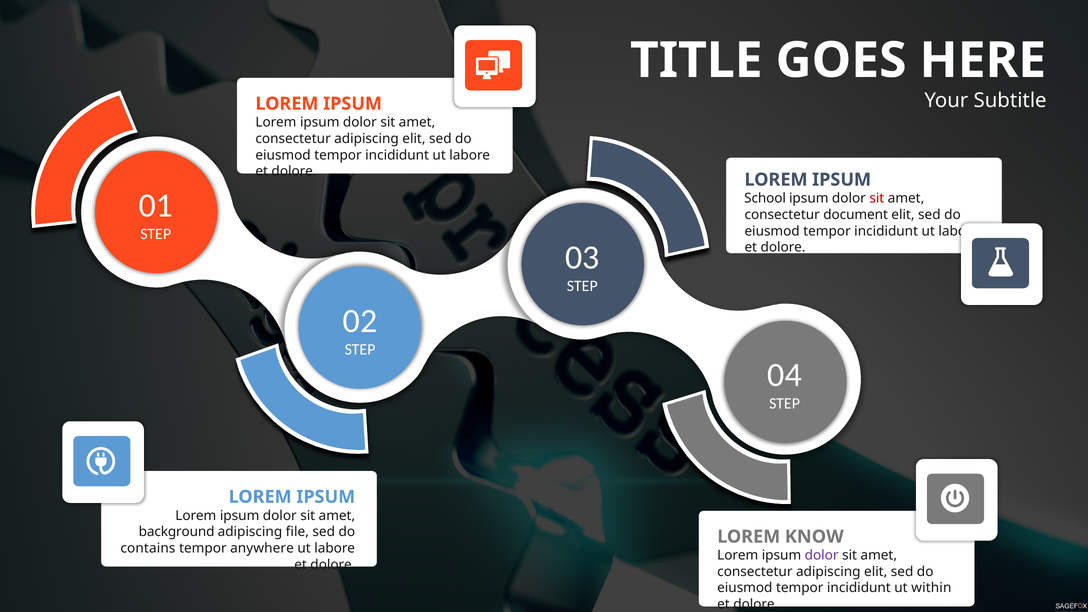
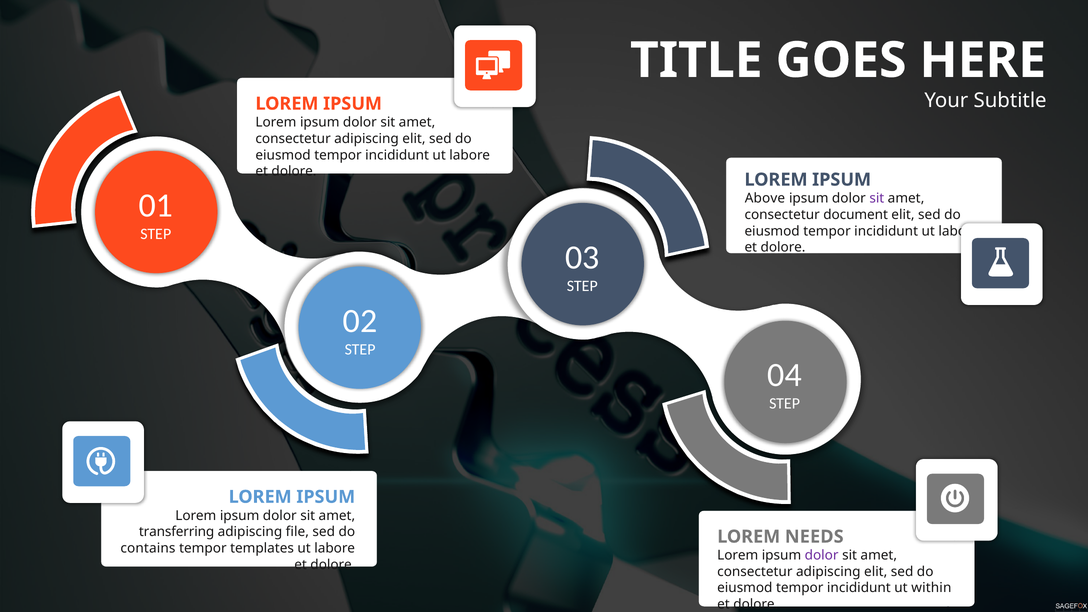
School: School -> Above (765, 198)
sit colour: red -> purple (877, 198)
background: background -> transferring (177, 532)
KNOW: KNOW -> NEEDS (814, 537)
anywhere: anywhere -> templates (262, 548)
